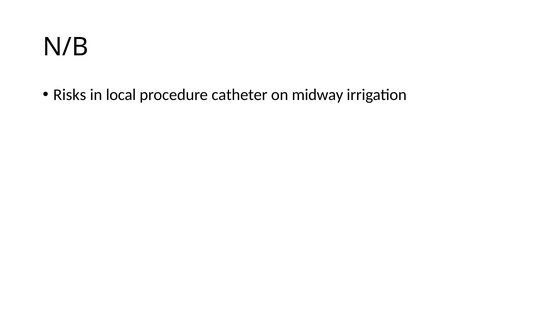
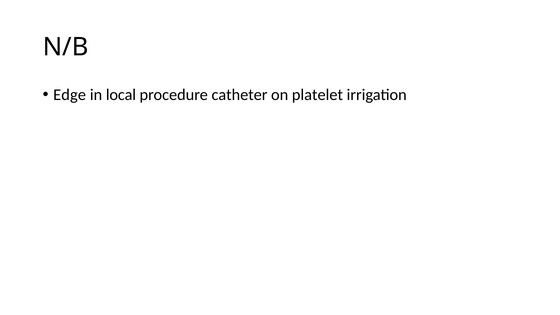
Risks: Risks -> Edge (70, 95)
midway: midway -> platelet (317, 95)
